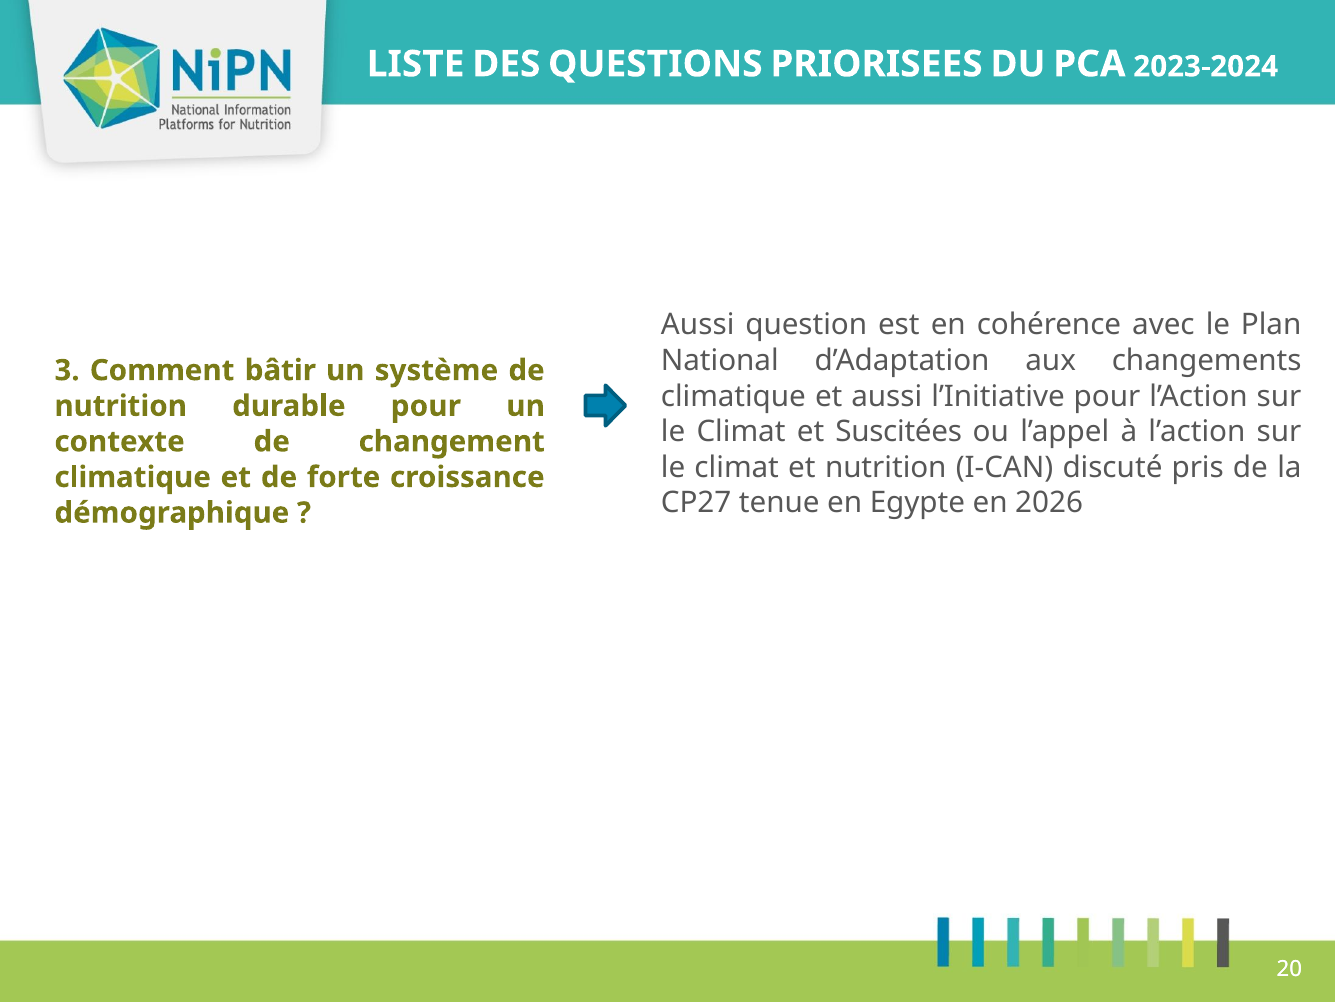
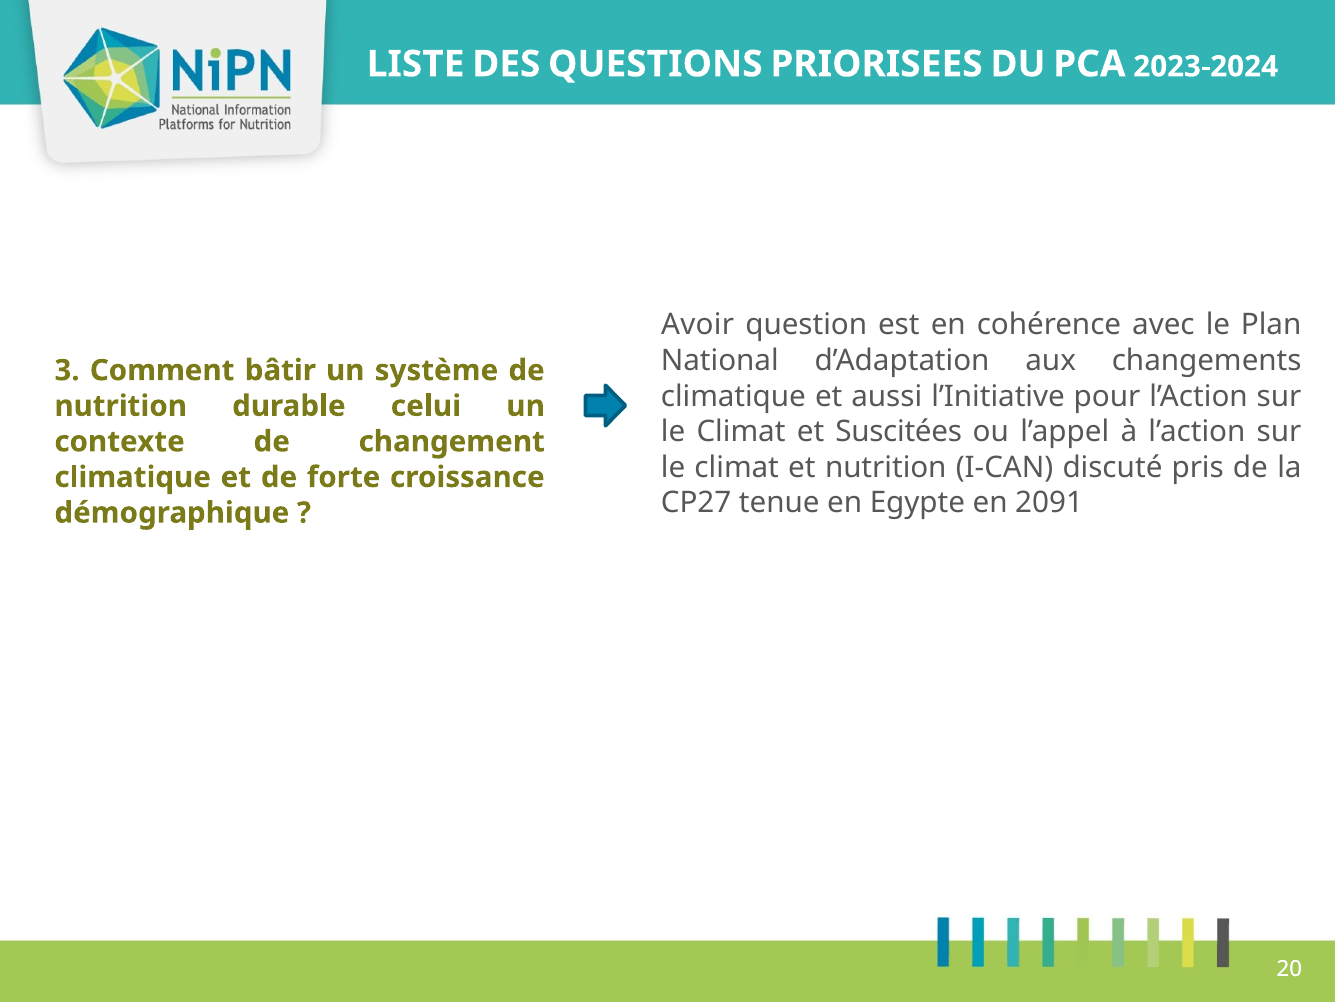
Aussi: Aussi -> Avoir (698, 325)
durable pour: pour -> celui (426, 406)
2026: 2026 -> 2091 (1049, 503)
